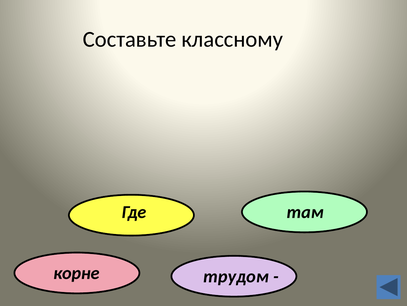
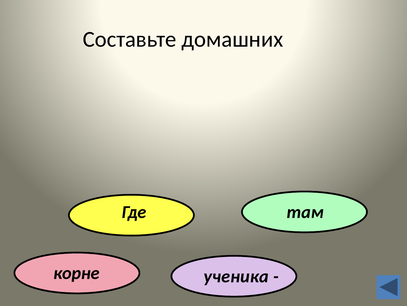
классному: классному -> домашних (232, 39)
трудом: трудом -> ученика (236, 276)
